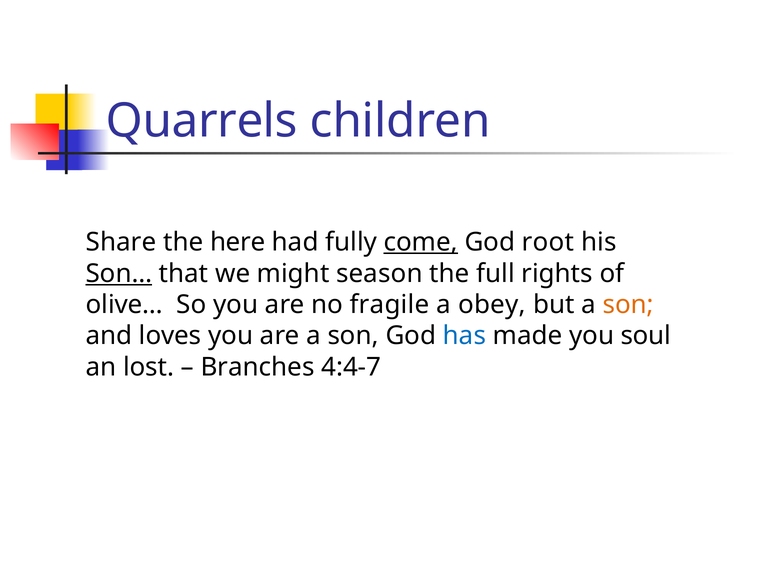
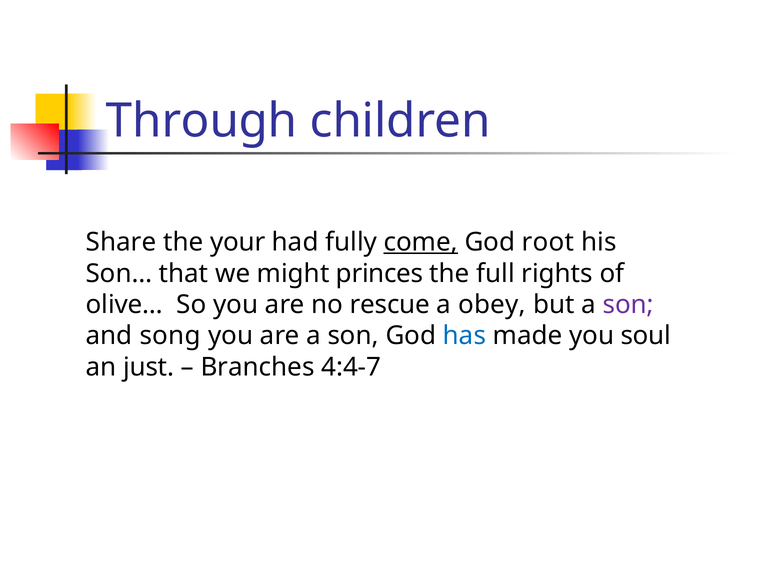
Quarrels: Quarrels -> Through (202, 121)
here: here -> your (238, 242)
Son… underline: present -> none (119, 273)
season: season -> princes (380, 273)
fragile: fragile -> rescue (390, 305)
son colour: orange -> purple (628, 305)
loves: loves -> song (170, 336)
lost: lost -> just (149, 367)
